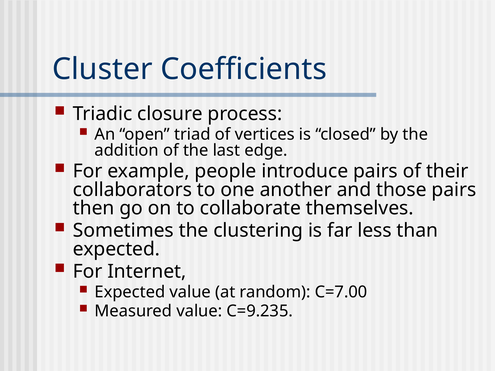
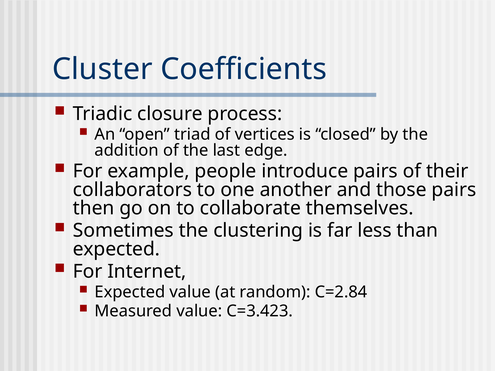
C=7.00: C=7.00 -> C=2.84 (341, 292)
C=9.235: C=9.235 -> C=3.423 (260, 311)
